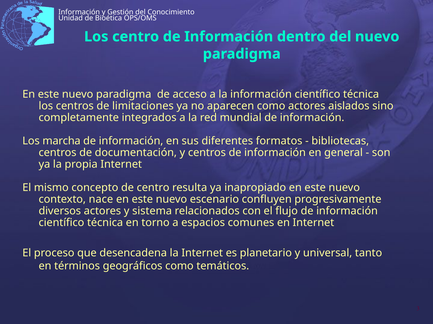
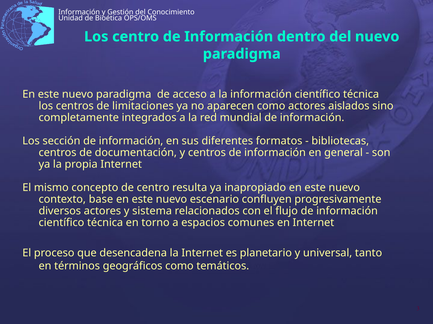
marcha: marcha -> sección (61, 141)
nace: nace -> base (101, 200)
